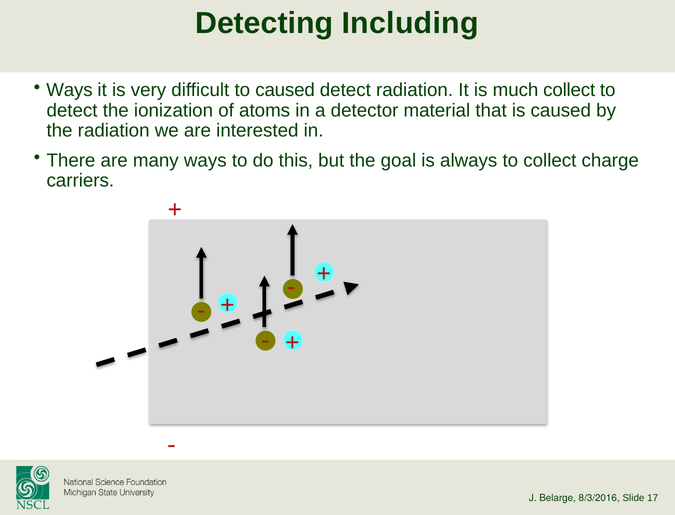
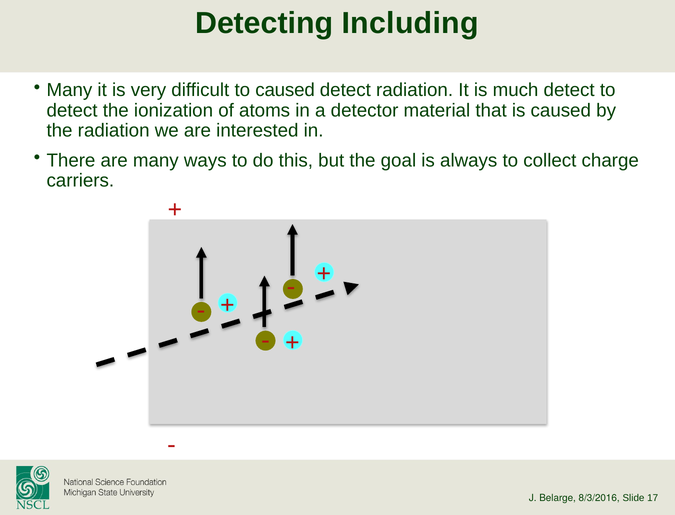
Ways: Ways -> Many (69, 90)
much collect: collect -> detect (569, 90)
